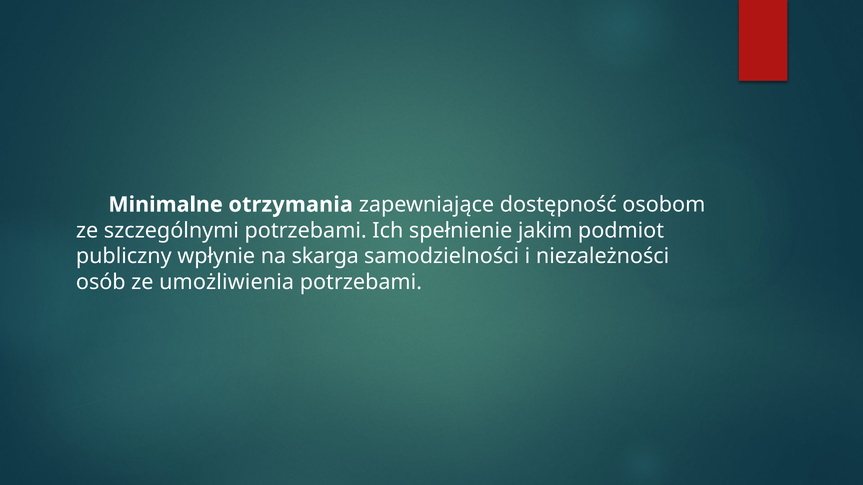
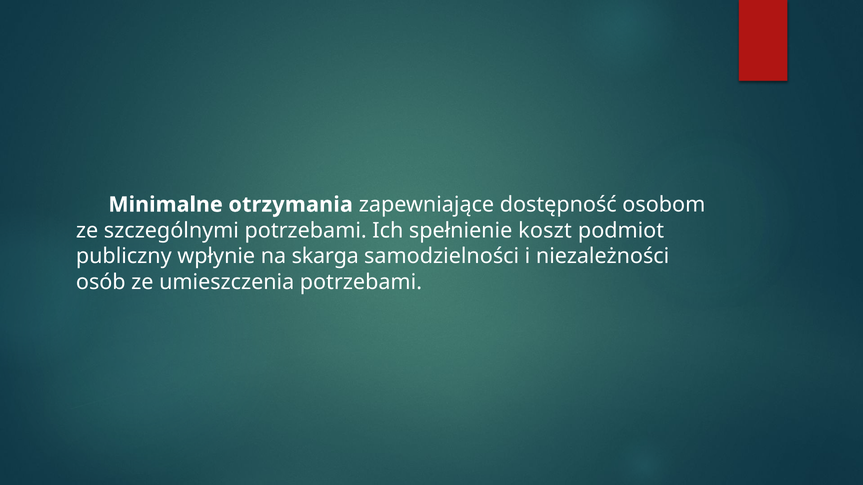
jakim: jakim -> koszt (545, 231)
umożliwienia: umożliwienia -> umieszczenia (227, 282)
